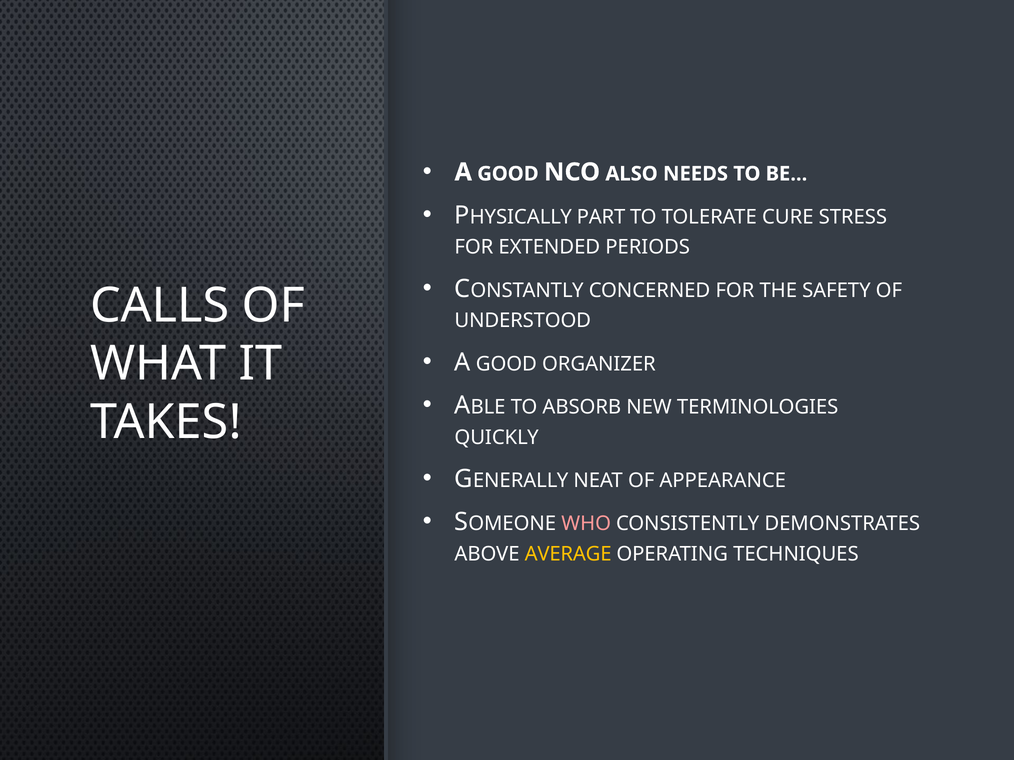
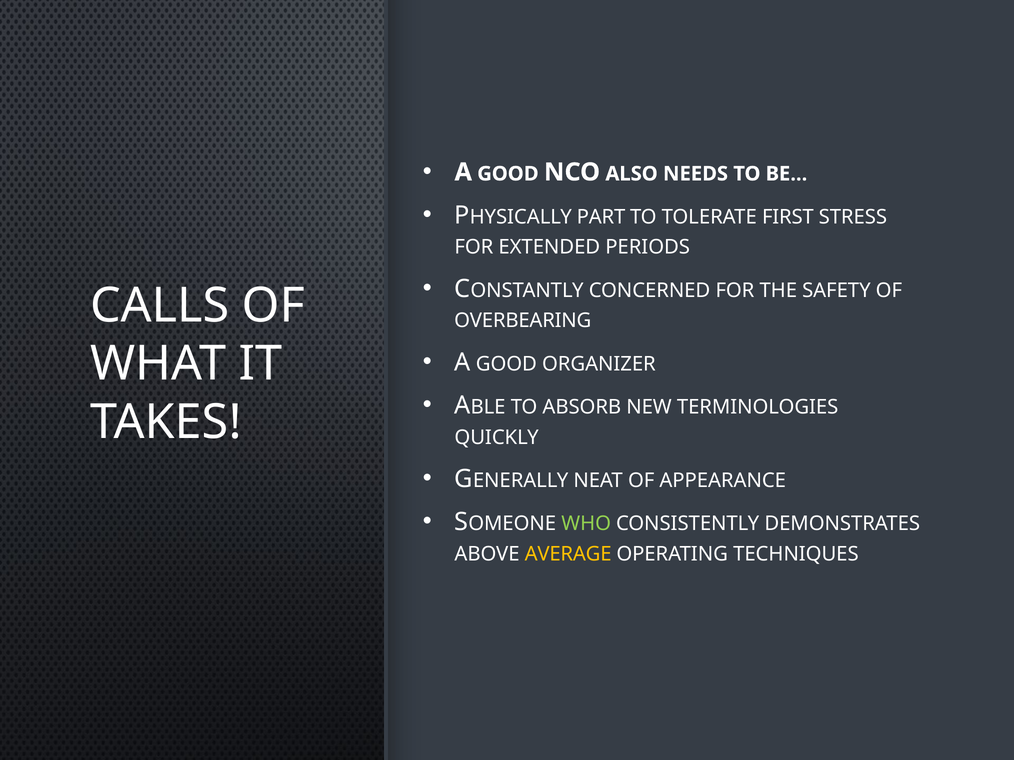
CURE: CURE -> FIRST (788, 217)
UNDERSTOOD: UNDERSTOOD -> OVERBEARING (523, 321)
WHO colour: pink -> light green (586, 524)
